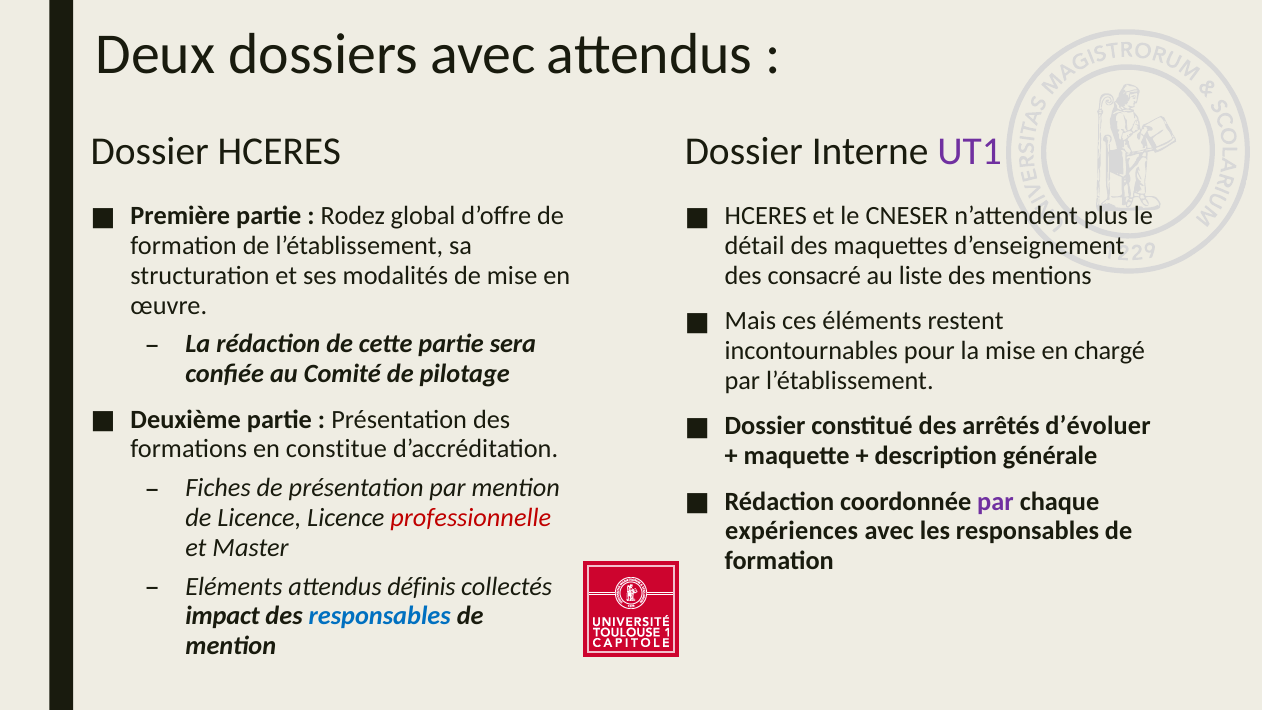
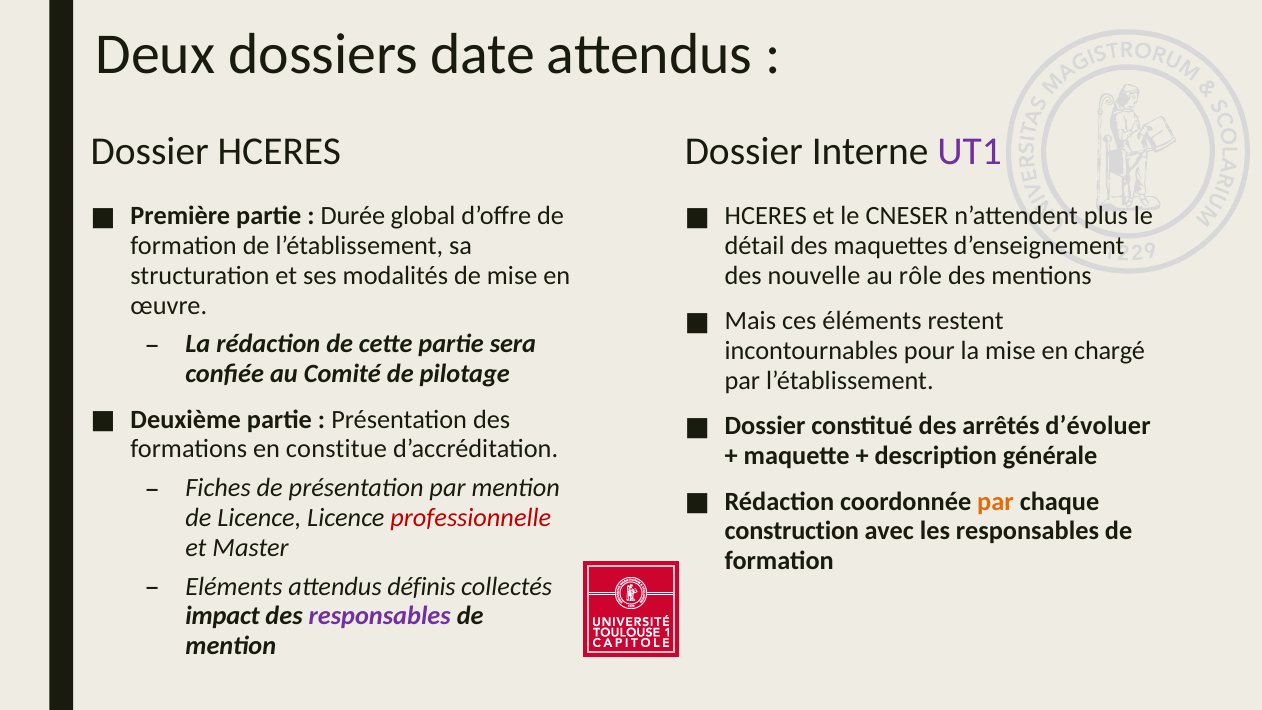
dossiers avec: avec -> date (483, 55)
Rodez: Rodez -> Durée (353, 216)
consacré: consacré -> nouvelle (814, 276)
liste: liste -> rôle (920, 276)
par colour: purple -> orange (995, 501)
expériences: expériences -> construction (792, 531)
responsables colour: blue -> purple (380, 616)
